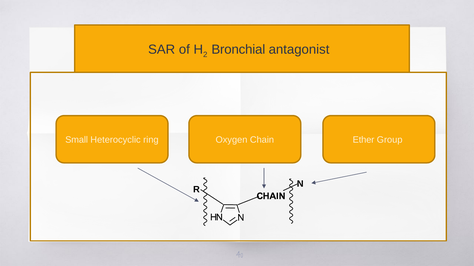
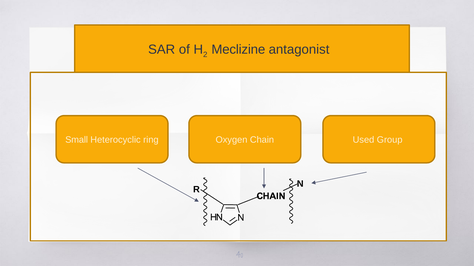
Bronchial: Bronchial -> Meclizine (238, 50)
Ether: Ether -> Used (364, 140)
